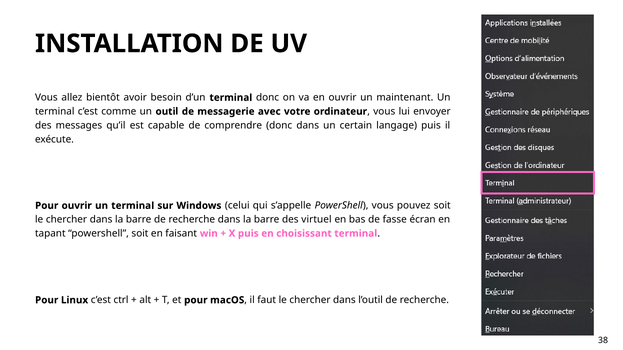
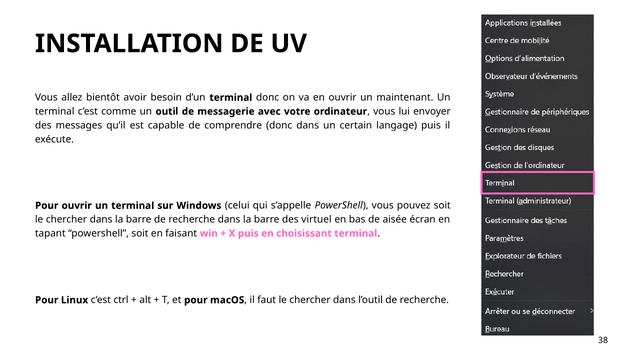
fasse: fasse -> aisée (395, 220)
